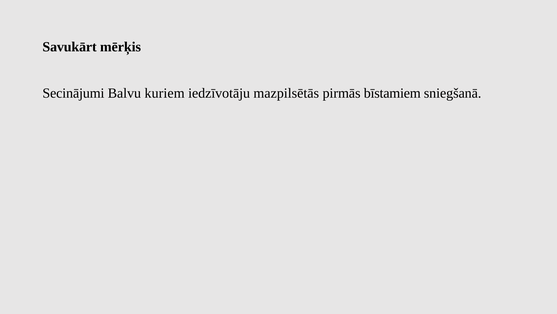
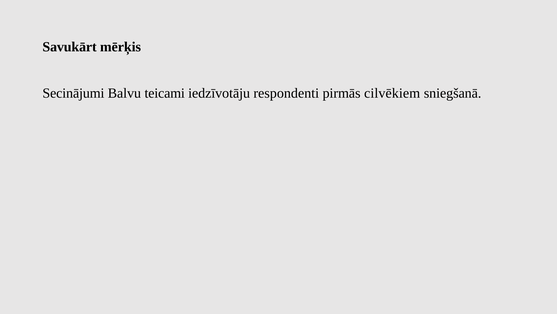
kuriem: kuriem -> teicami (165, 93)
mazpilsētās: mazpilsētās -> respondenti (286, 93)
bīstamiem: bīstamiem -> cilvēkiem (392, 93)
